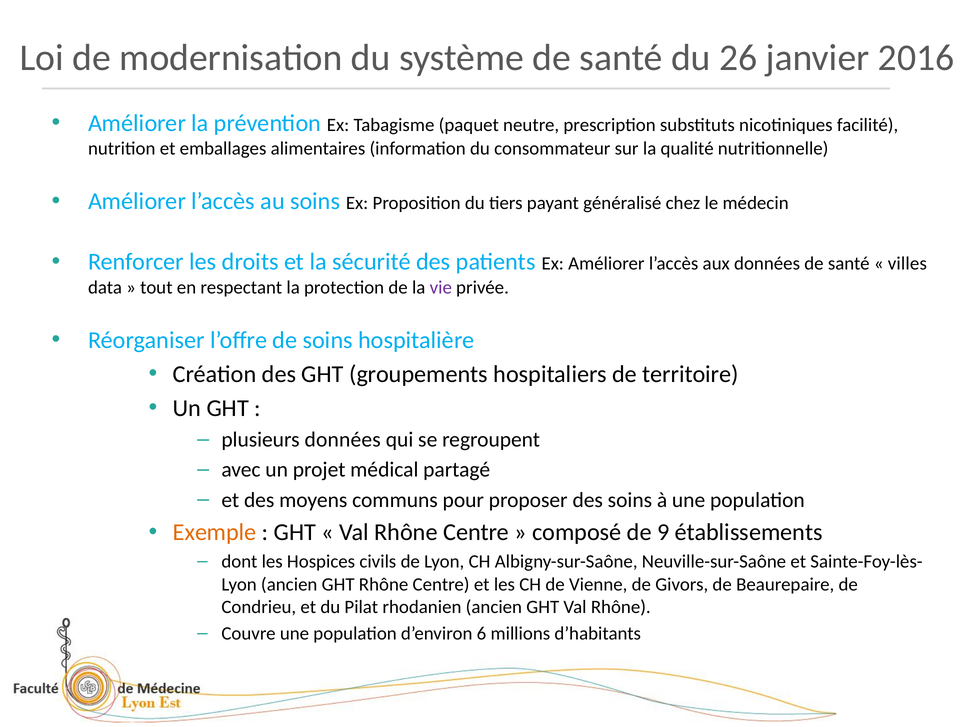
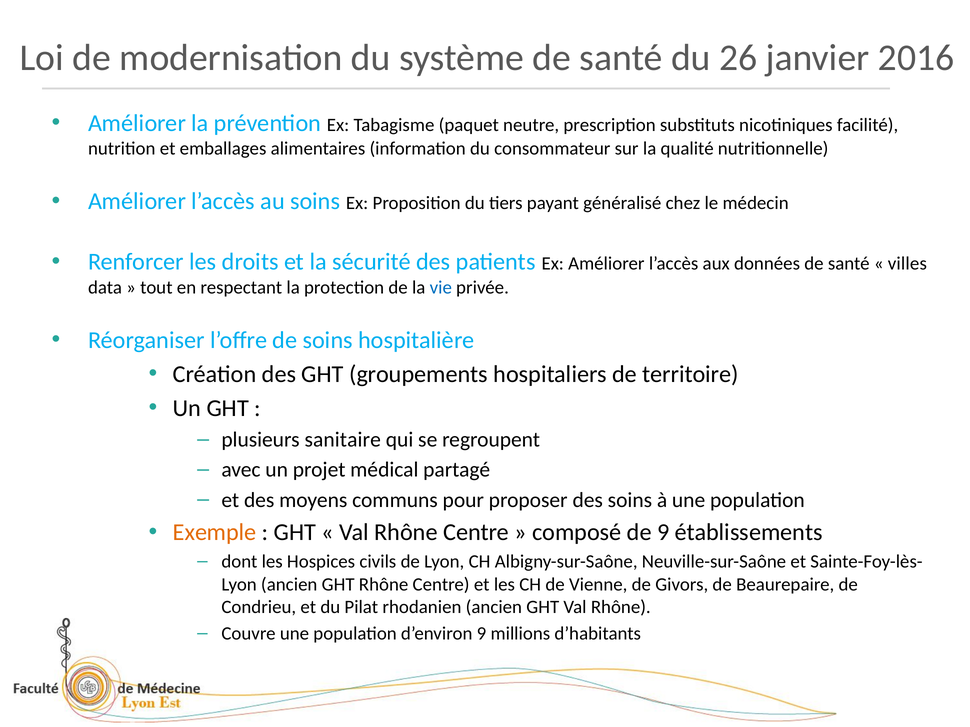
vie colour: purple -> blue (441, 287)
plusieurs données: données -> sanitaire (343, 440)
d’environ 6: 6 -> 9 (481, 634)
